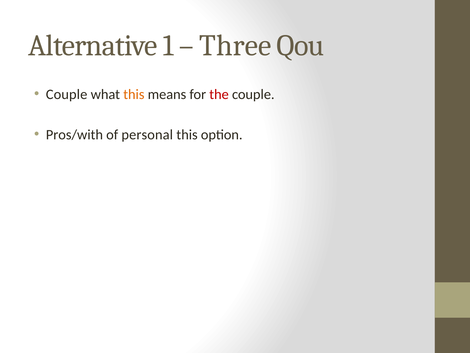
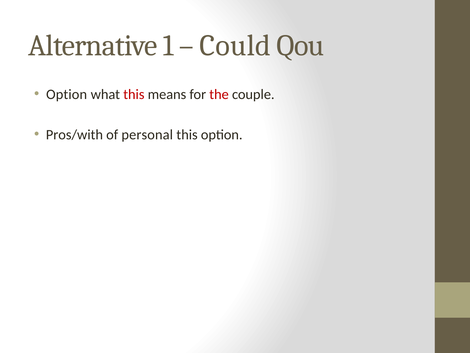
Three: Three -> Could (235, 46)
Couple: Couple -> Option (67, 94)
this colour: orange -> red (134, 94)
